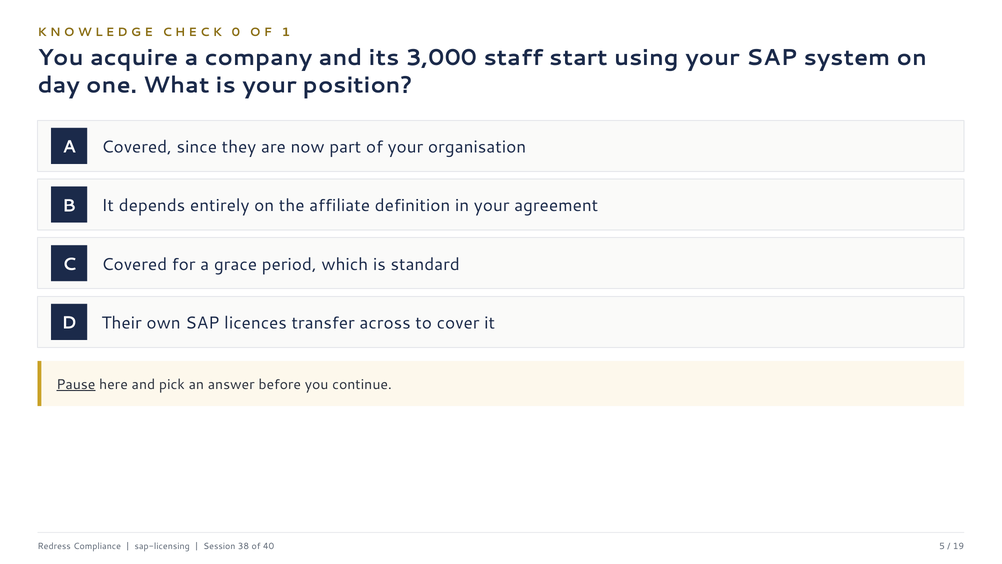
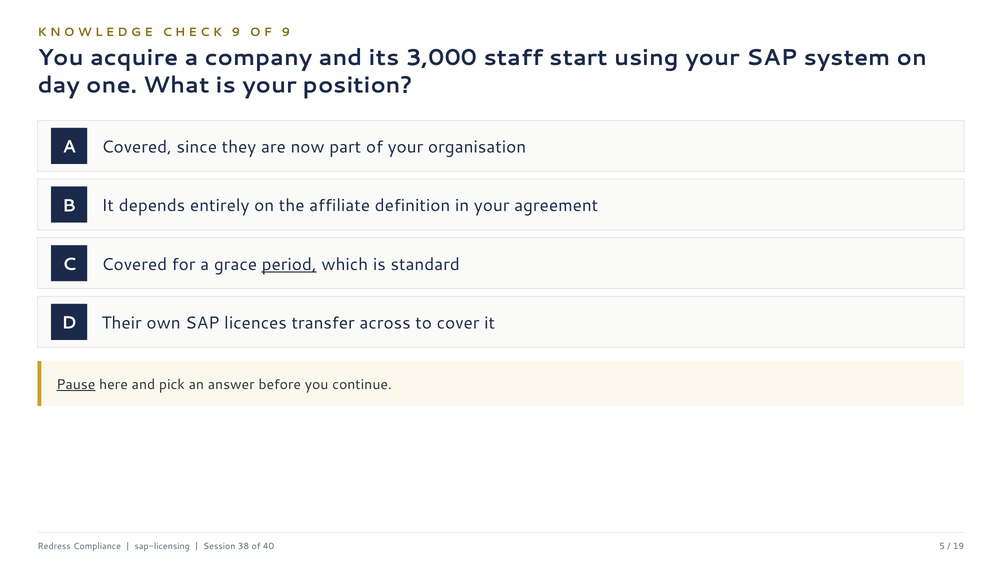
0: 0 -> 9 (236, 32)
1: 1 -> 9 (286, 32)
period underline: none -> present (289, 264)
